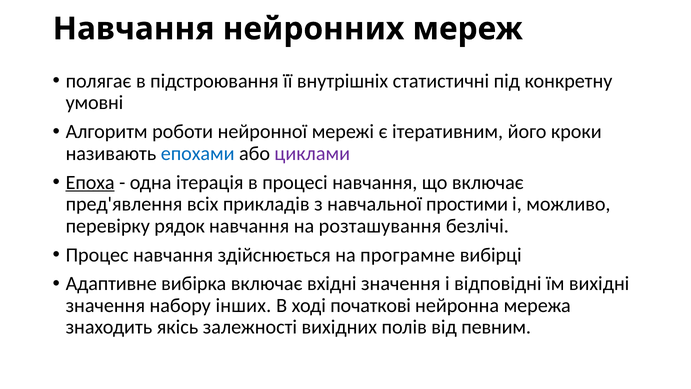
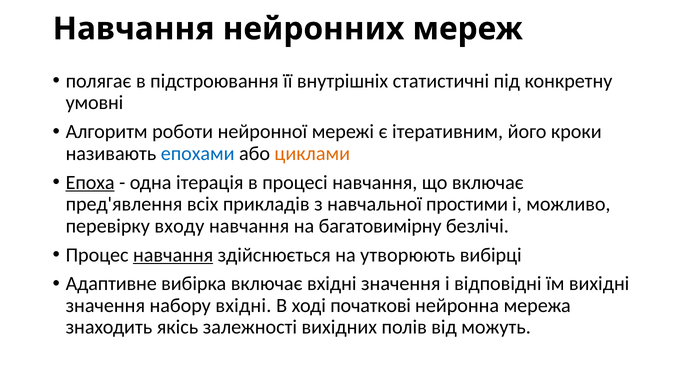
циклами colour: purple -> orange (312, 153)
рядок: рядок -> входу (179, 226)
розташування: розташування -> багатовимірну (380, 226)
навчання underline: none -> present (173, 255)
програмне: програмне -> утворюють (408, 255)
набору інших: інших -> вхідні (243, 305)
певним: певним -> можуть (496, 327)
